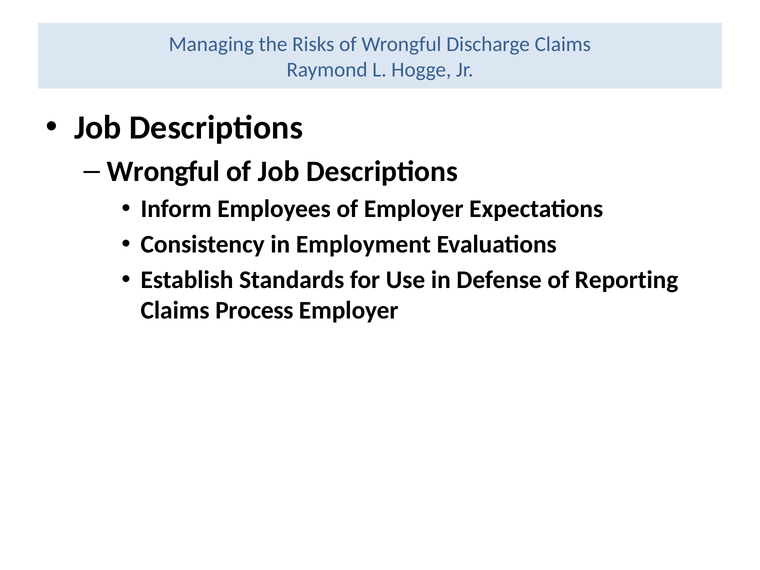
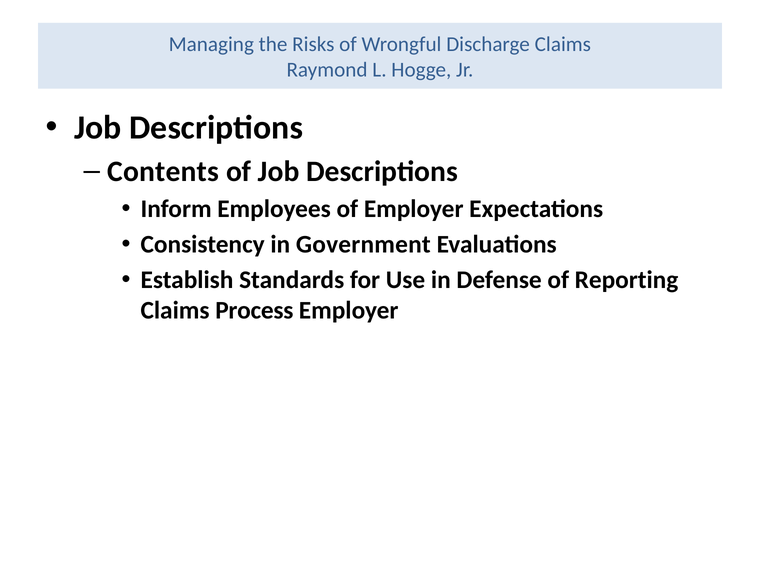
Wrongful: Wrongful -> Contents (163, 171)
Employment: Employment -> Government (363, 245)
